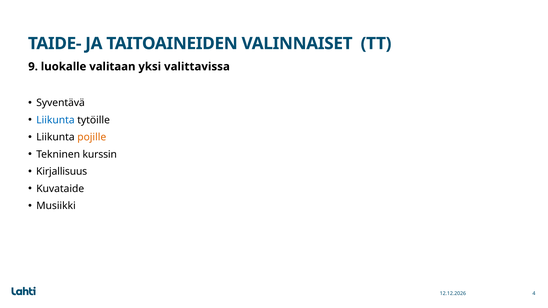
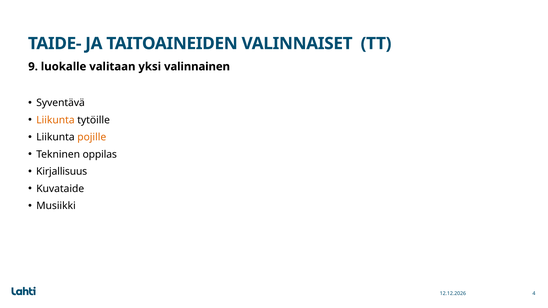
valittavissa: valittavissa -> valinnainen (197, 67)
Liikunta colour: blue -> orange (55, 120)
kurssin: kurssin -> oppilas (100, 155)
